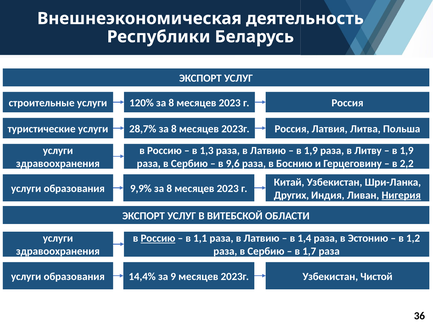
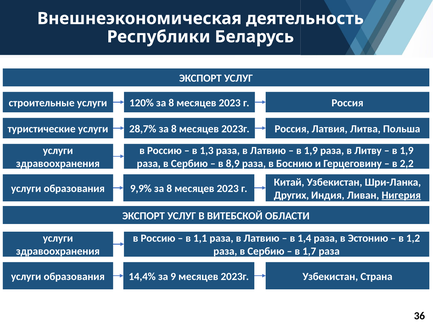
9,6: 9,6 -> 8,9 (233, 163)
Россию underline: present -> none (158, 238)
Чистой: Чистой -> Страна (376, 276)
